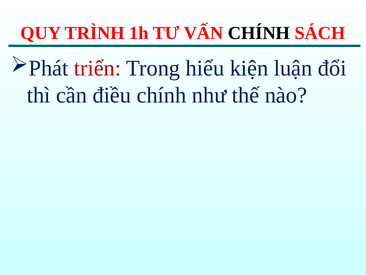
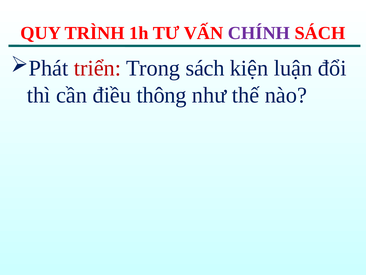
CHÍNH colour: black -> purple (259, 33)
Trong hiểu: hiểu -> sách (205, 68)
điều chính: chính -> thông (162, 95)
